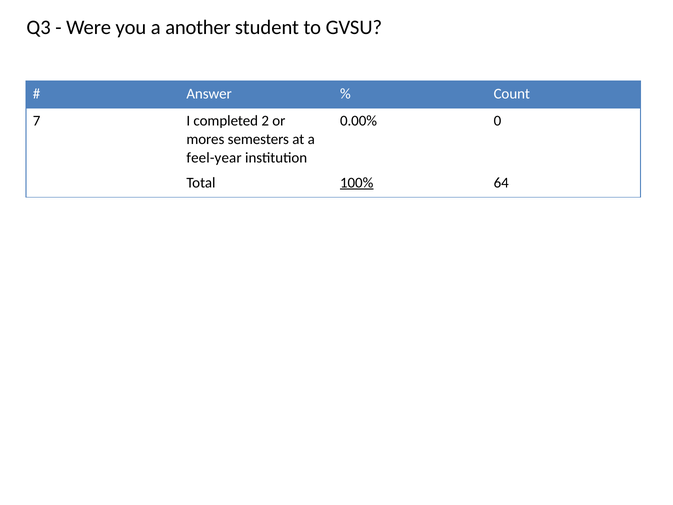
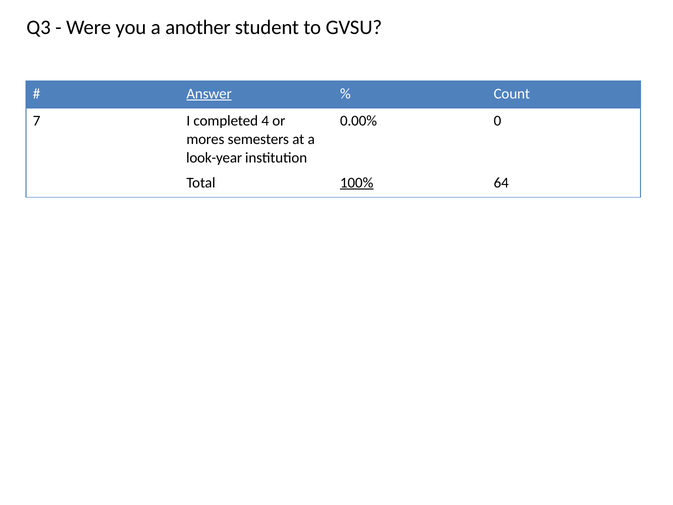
Answer underline: none -> present (209, 94)
2: 2 -> 4 (265, 121)
feel-year: feel-year -> look-year (214, 158)
